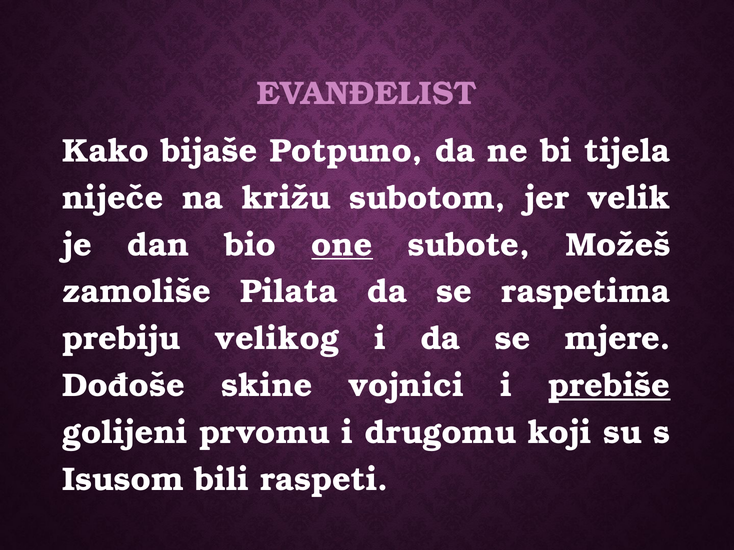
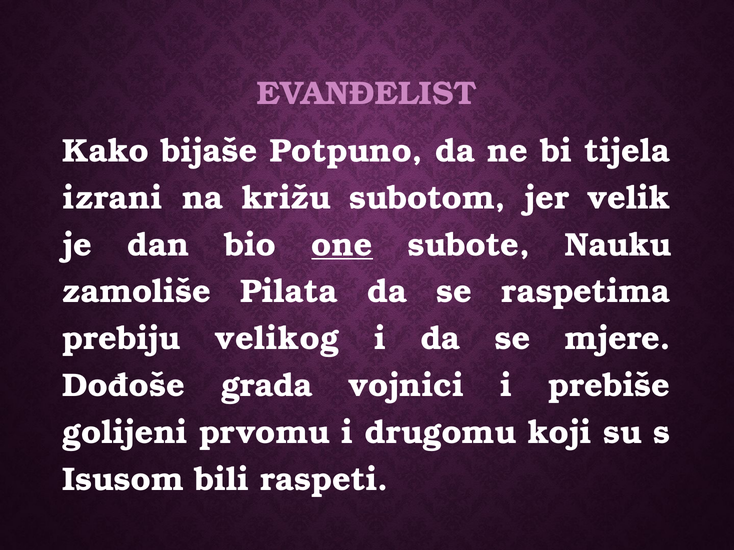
niječe: niječe -> izrani (113, 198)
Možeš: Možeš -> Nauku (618, 245)
skine: skine -> grada (267, 386)
prebiše underline: present -> none (609, 386)
